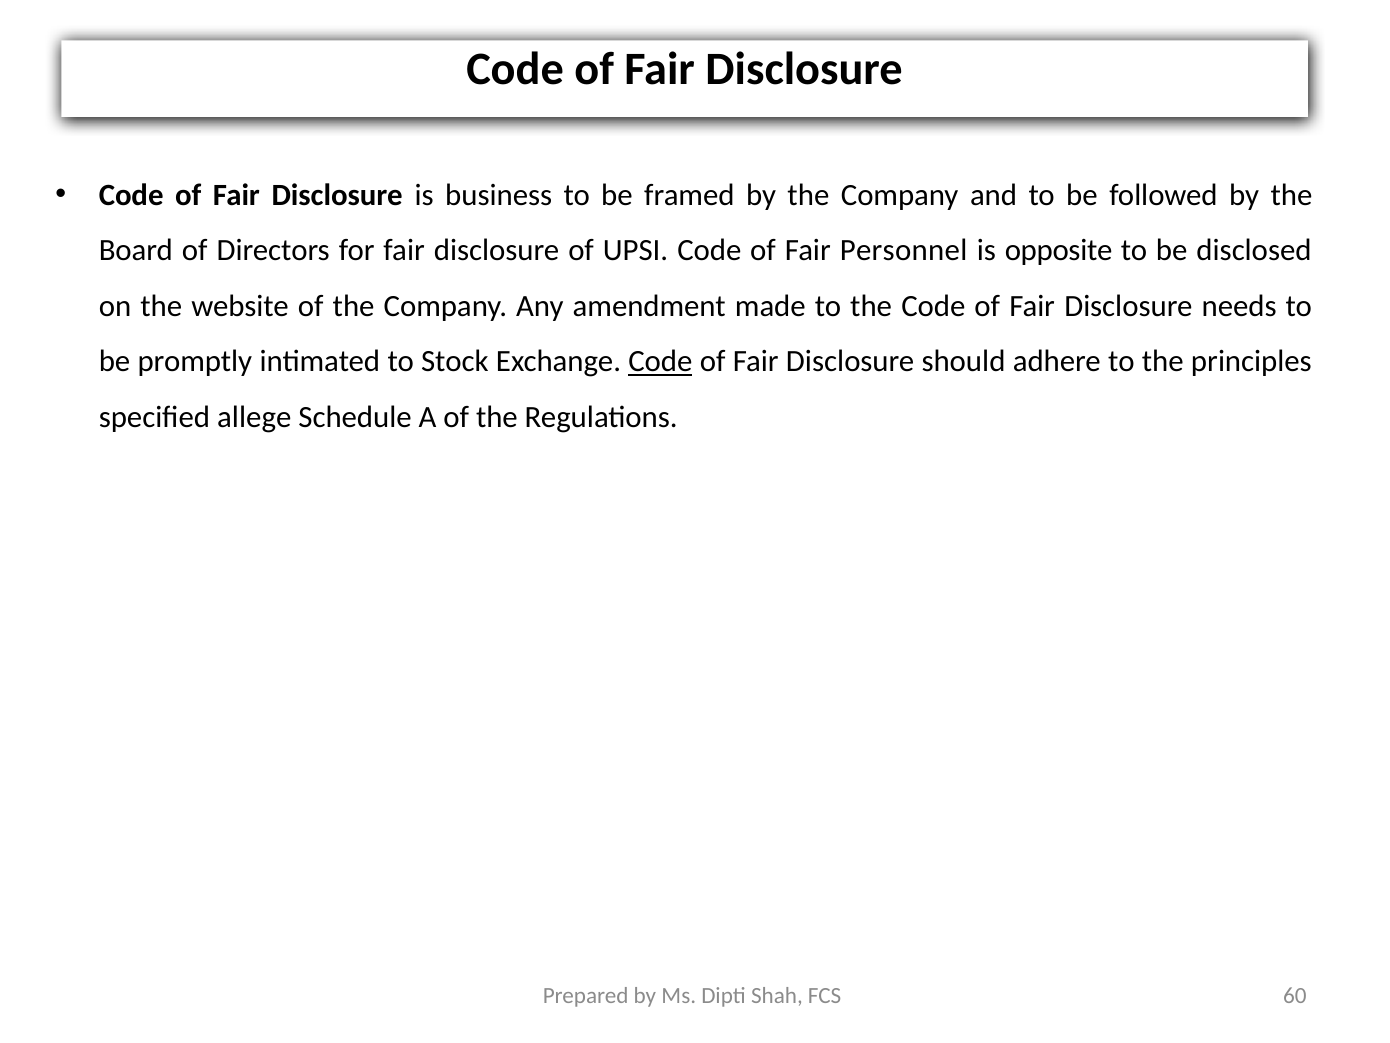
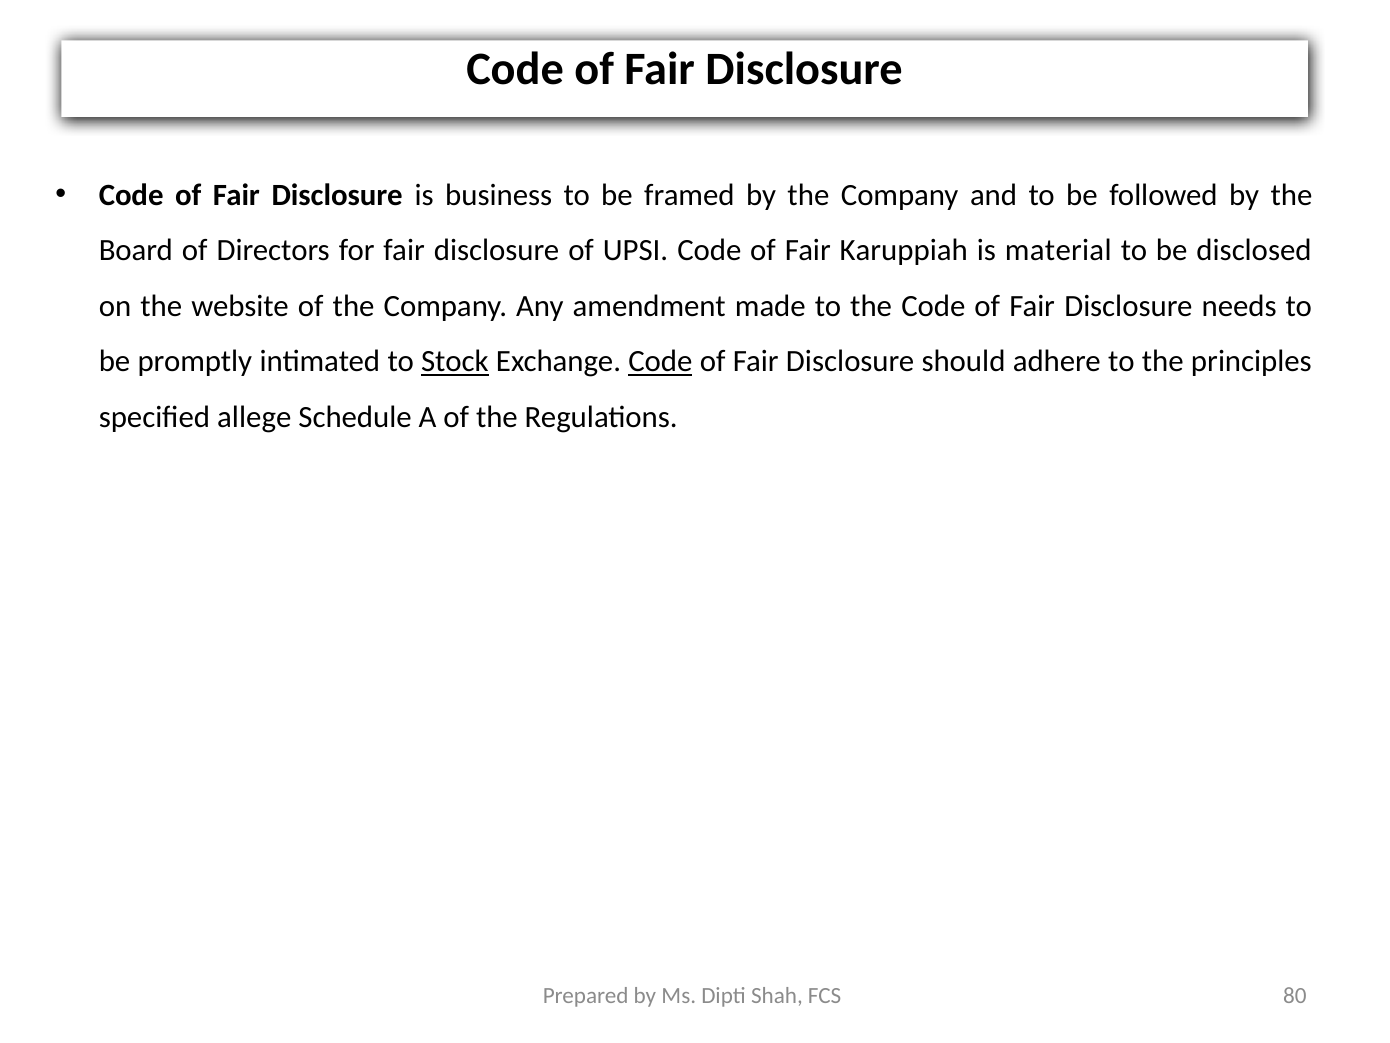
Personnel: Personnel -> Karuppiah (904, 251)
opposite: opposite -> material (1058, 251)
Stock underline: none -> present (455, 362)
60: 60 -> 80 (1295, 995)
